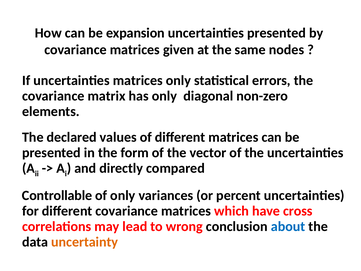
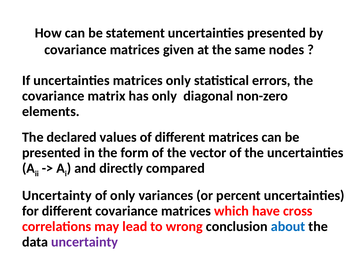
expansion: expansion -> statement (135, 33)
Controllable: Controllable -> Uncertainty (57, 195)
uncertainty colour: orange -> purple (85, 242)
